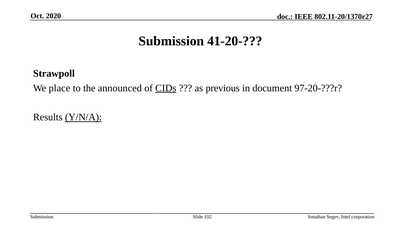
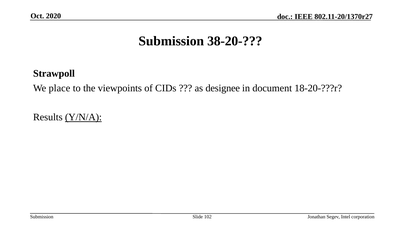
41-20-: 41-20- -> 38-20- (235, 41)
announced: announced -> viewpoints (120, 88)
CIDs underline: present -> none (166, 88)
previous: previous -> designee (223, 88)
97-20-???r: 97-20-???r -> 18-20-???r (318, 88)
